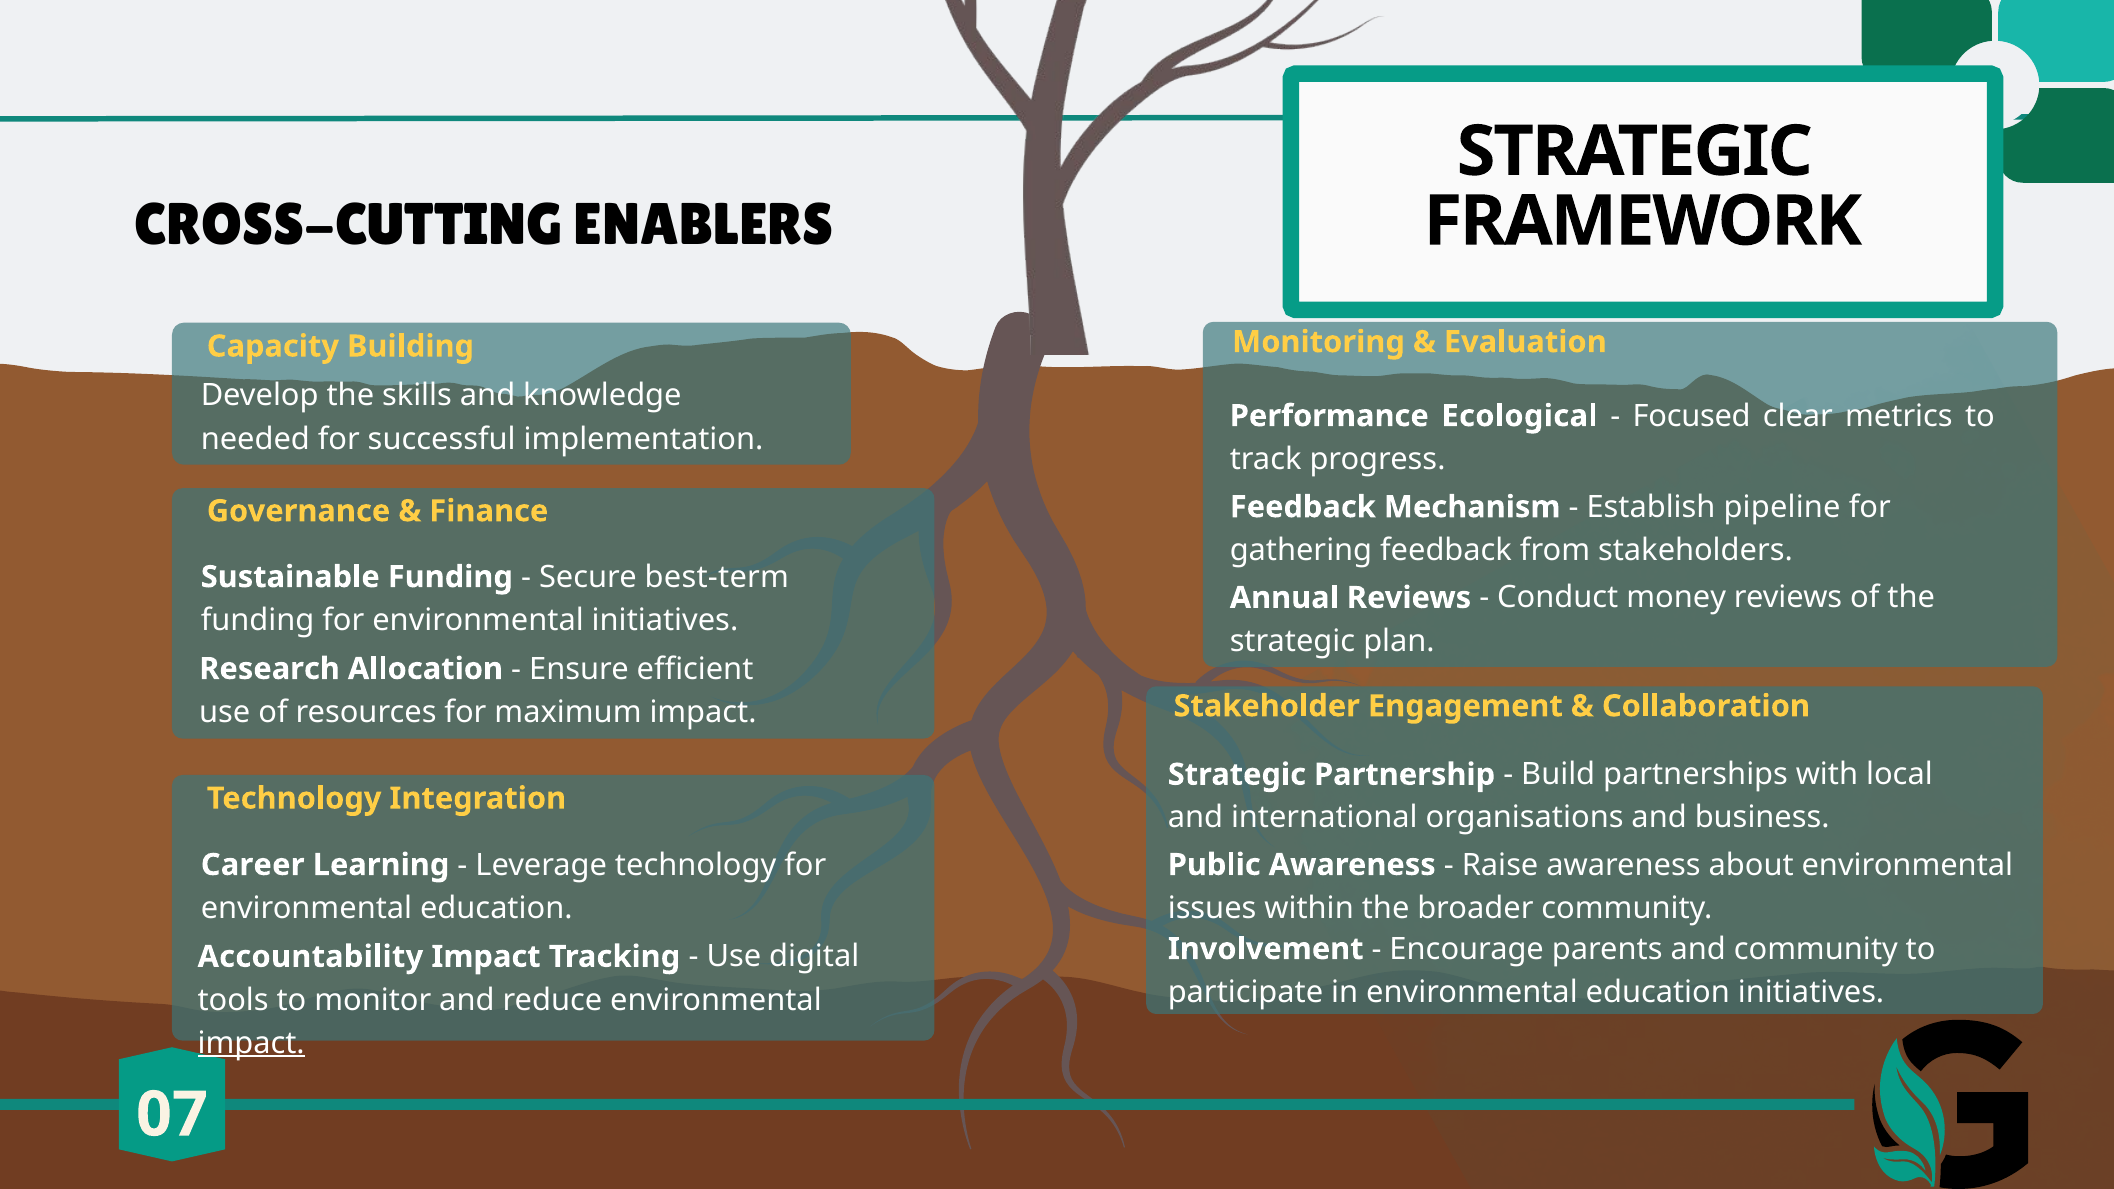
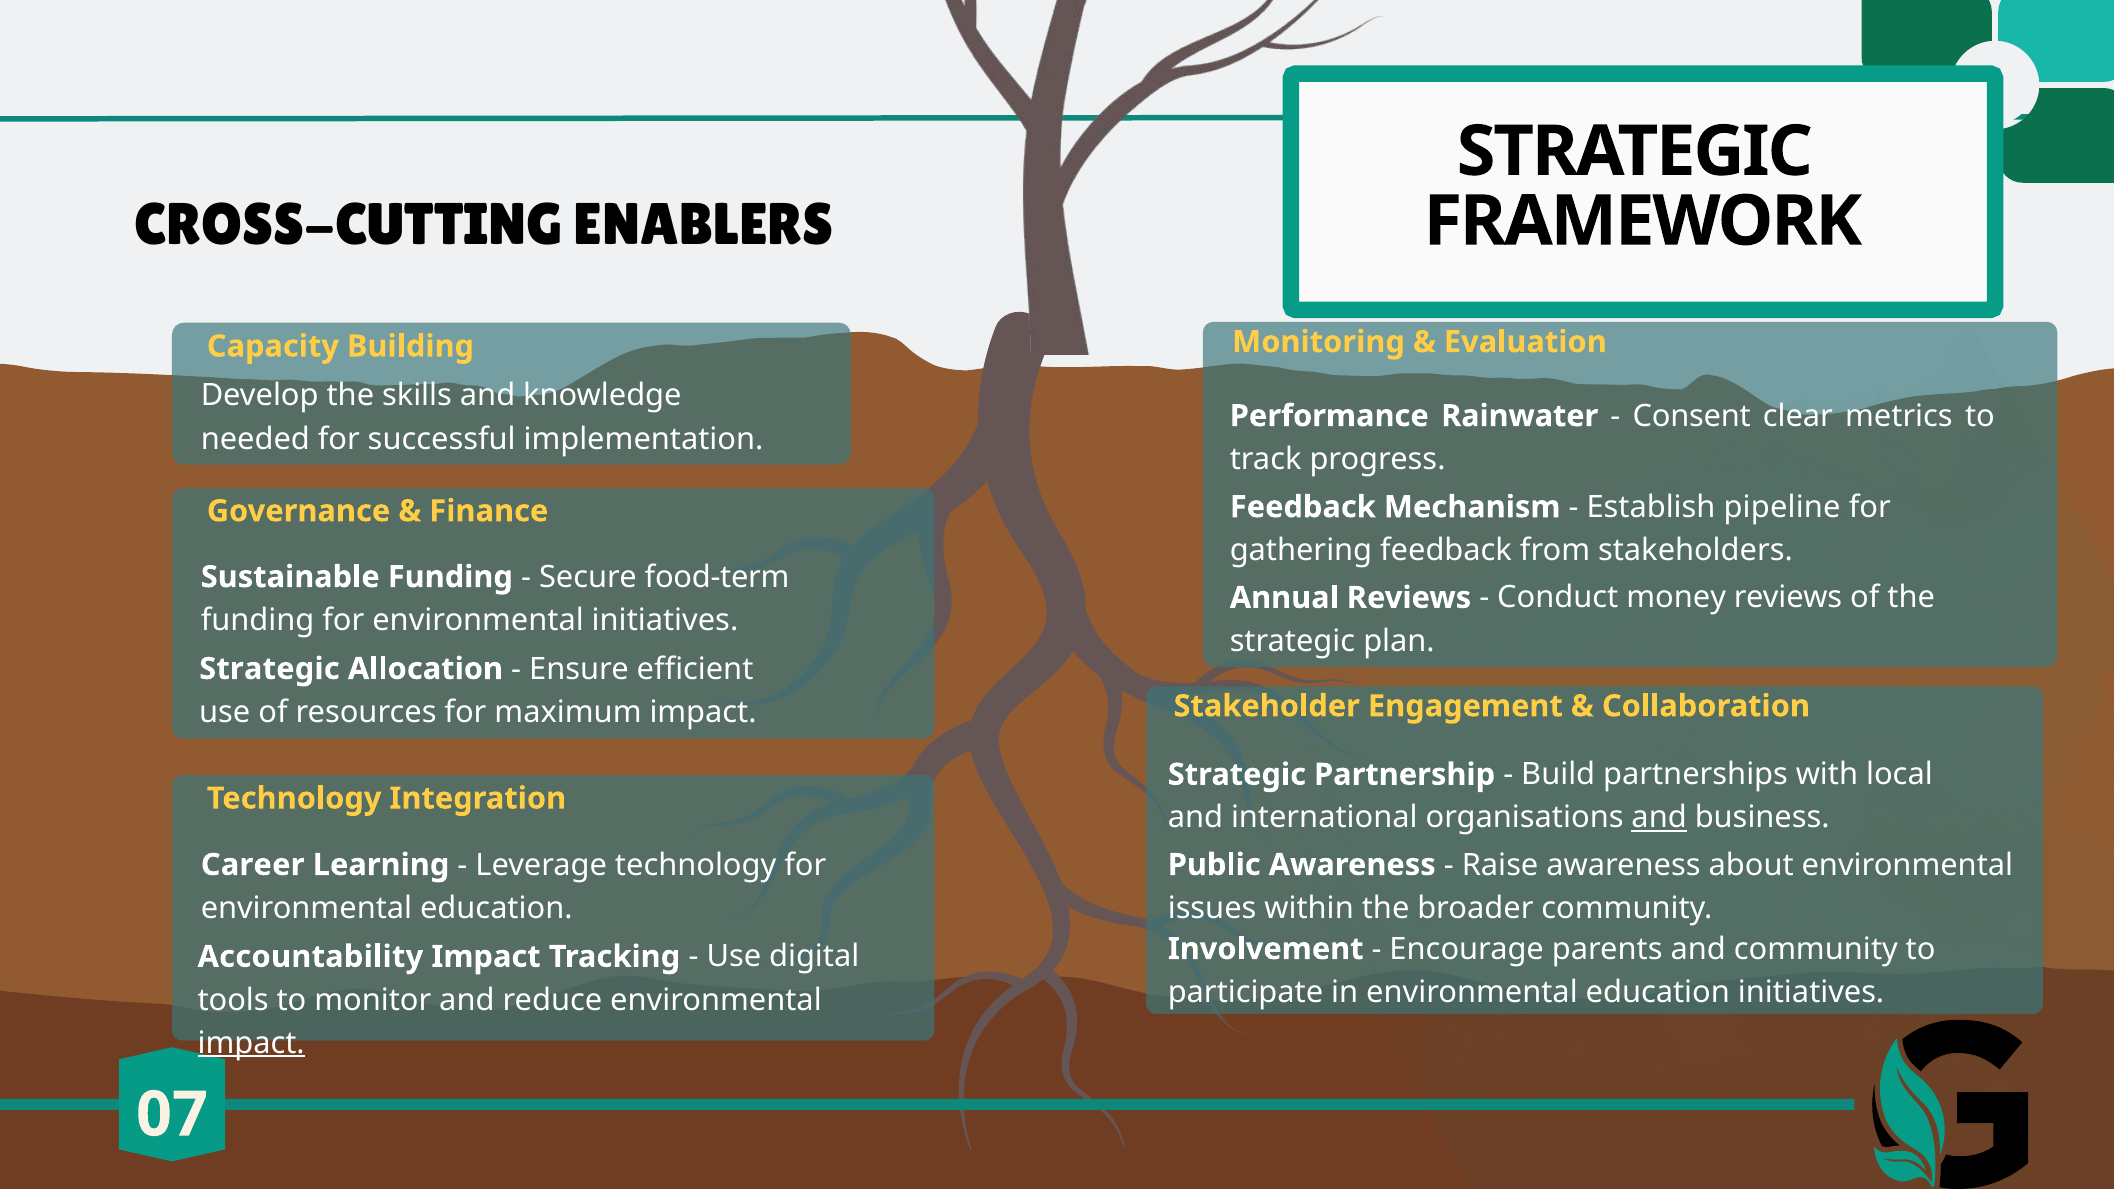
Ecological: Ecological -> Rainwater (1520, 416)
Focused: Focused -> Consent (1692, 416)
best-term: best-term -> food-term (717, 577)
Research: Research -> Strategic (269, 669)
and underline: none -> present (1659, 818)
